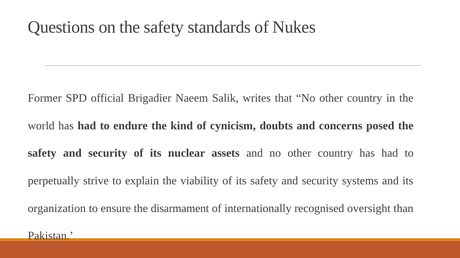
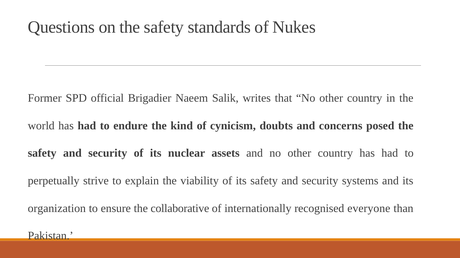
disarmament: disarmament -> collaborative (180, 209)
oversight: oversight -> everyone (369, 209)
